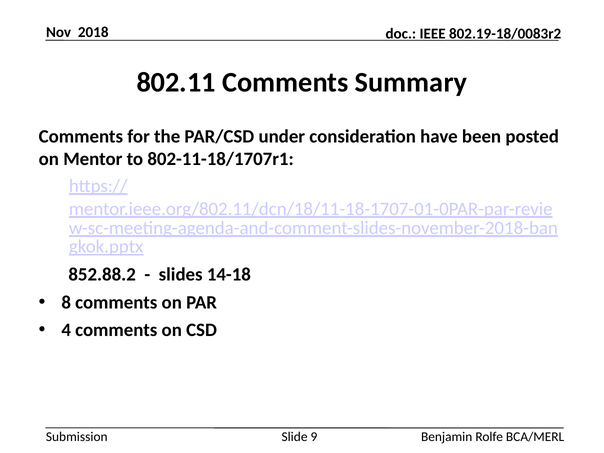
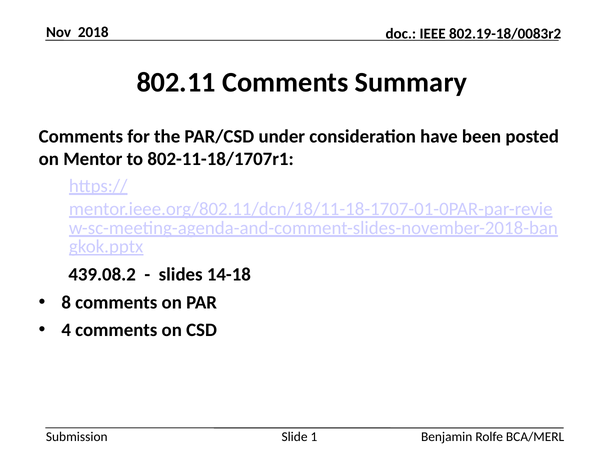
852.88.2: 852.88.2 -> 439.08.2 (102, 275)
9: 9 -> 1 (314, 437)
